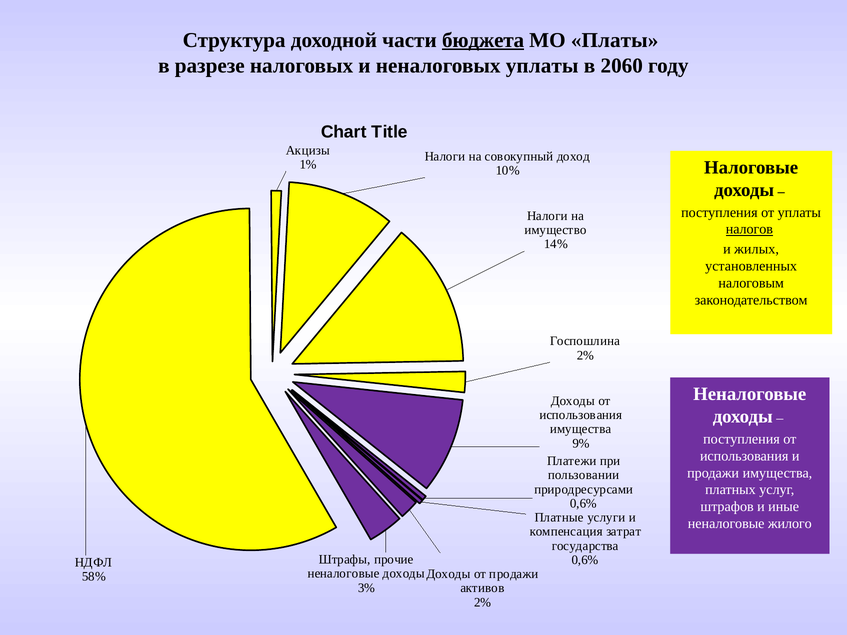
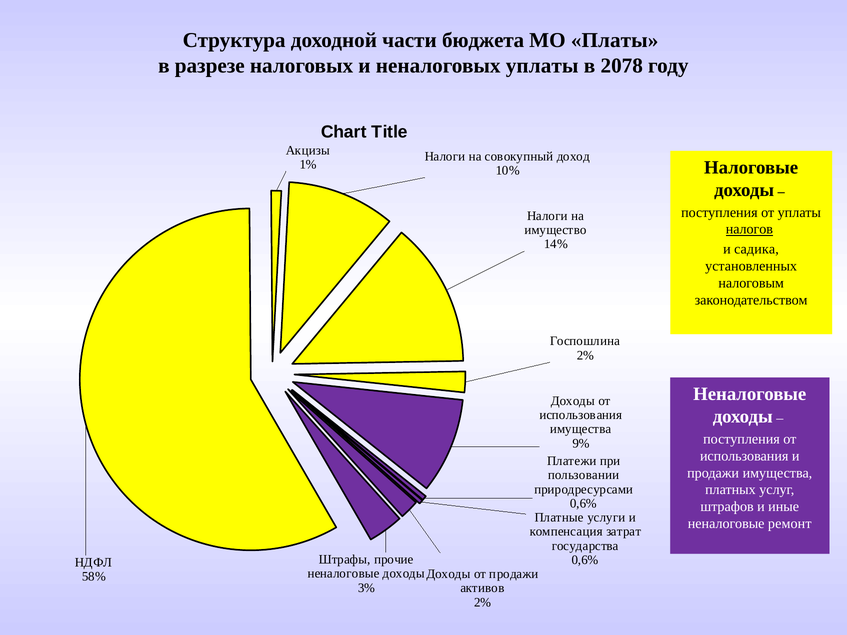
бюджета underline: present -> none (483, 40)
2060: 2060 -> 2078 (622, 66)
жилых: жилых -> садика (757, 249)
жилого: жилого -> ремонт (790, 524)
